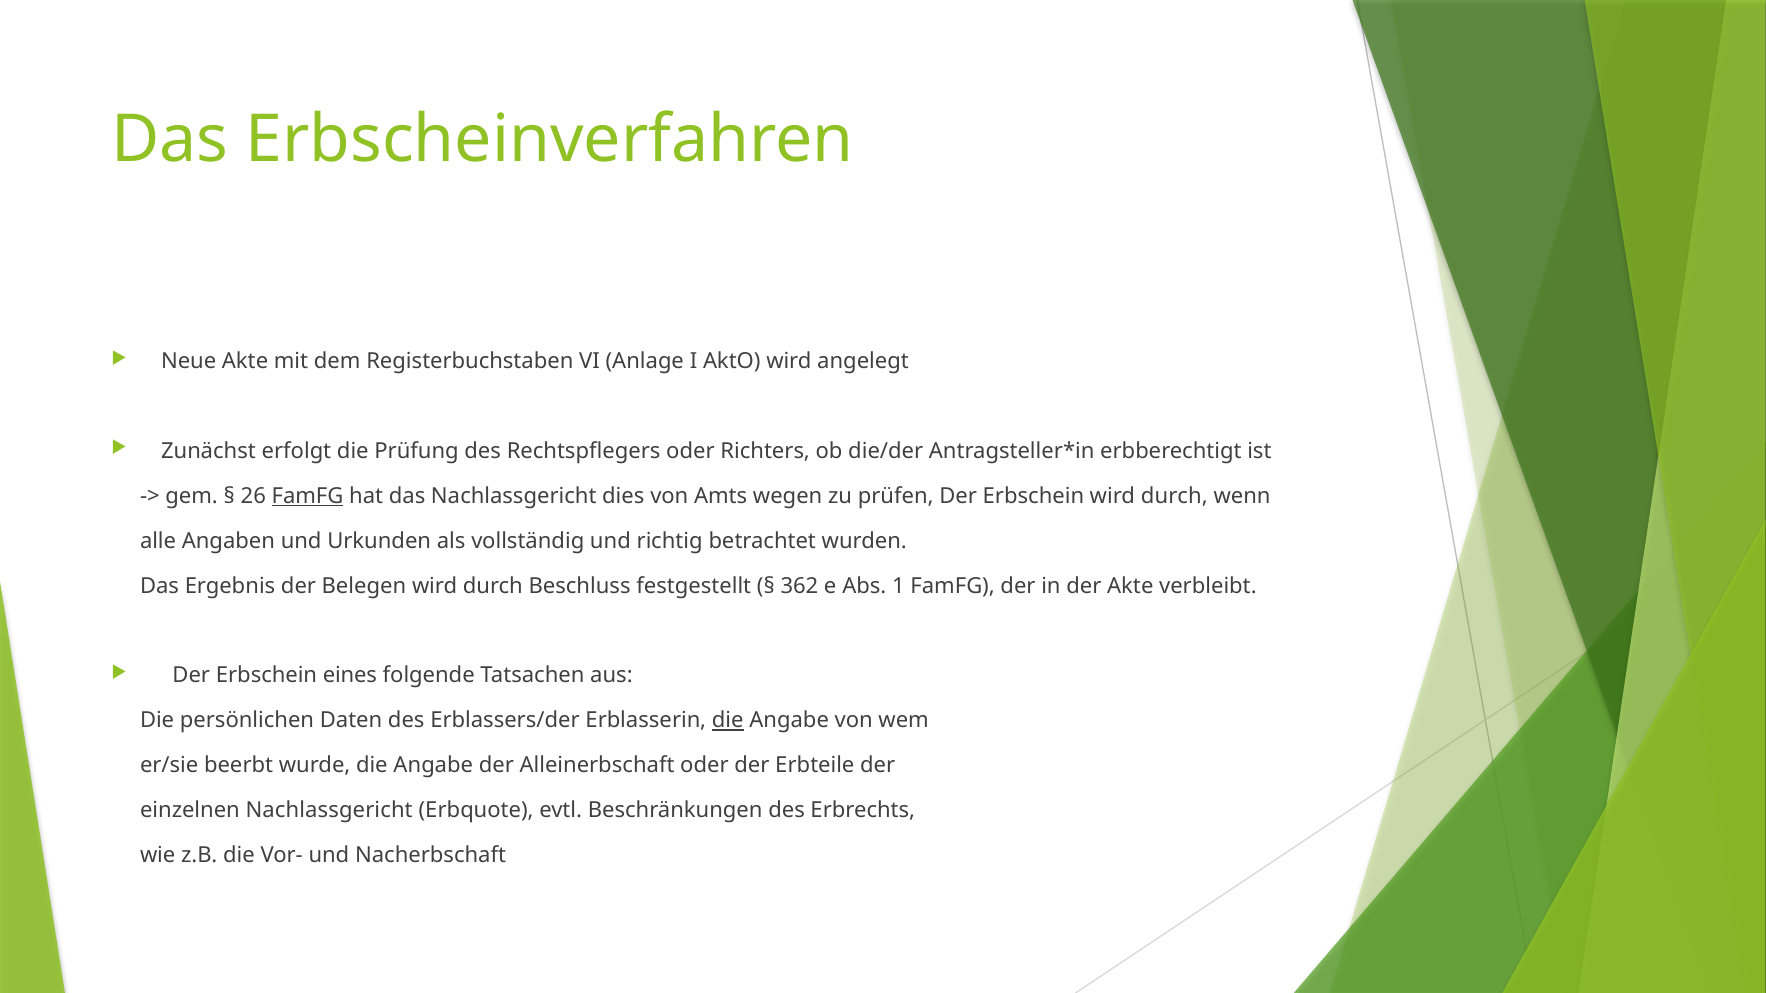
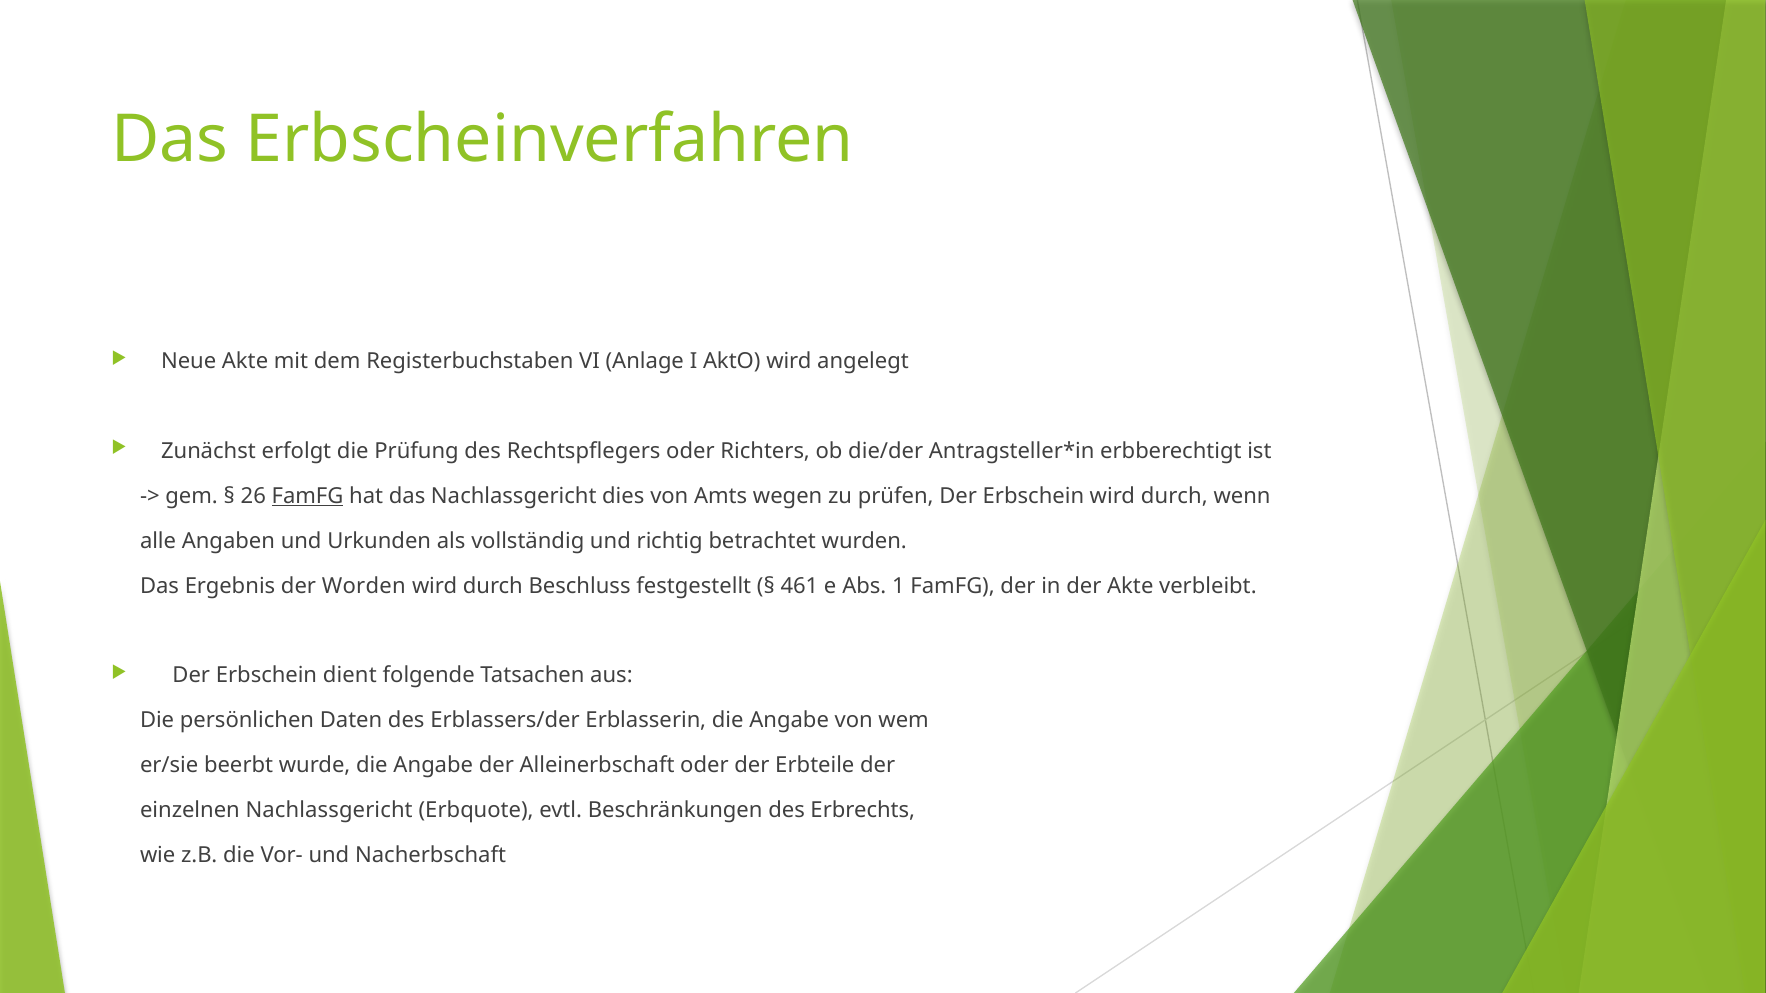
Belegen: Belegen -> Worden (364, 586)
362: 362 -> 461 (799, 586)
eines: eines -> dient (350, 676)
die underline: present -> none (728, 721)
